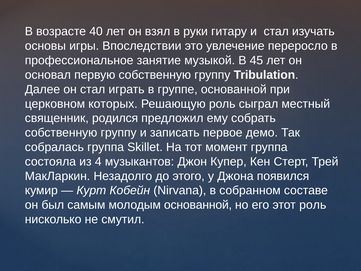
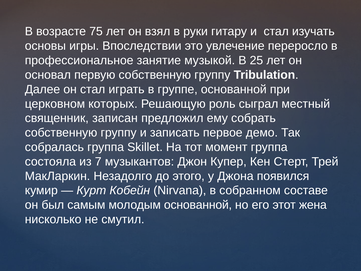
40: 40 -> 75 (96, 31)
45: 45 -> 25 (256, 60)
родился: родился -> записан (115, 118)
4: 4 -> 7 (98, 161)
этот роль: роль -> жена (313, 205)
